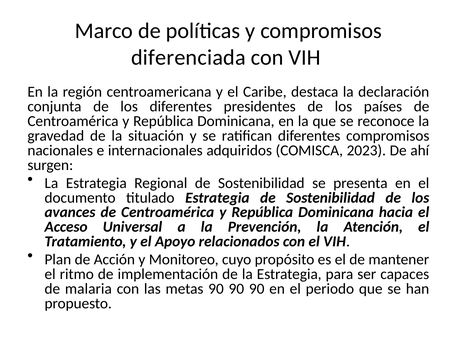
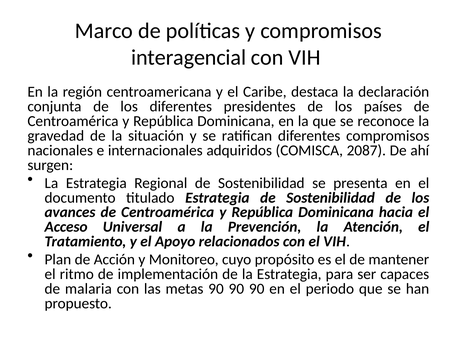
diferenciada: diferenciada -> interagencial (189, 58)
2023: 2023 -> 2087 (366, 150)
